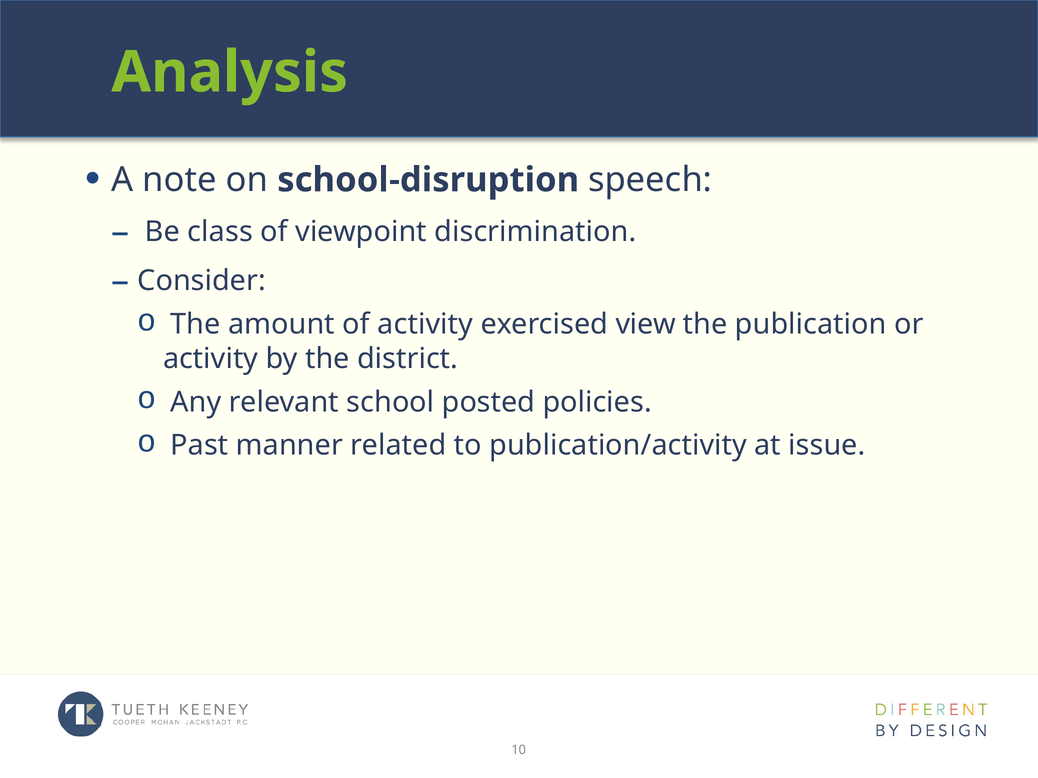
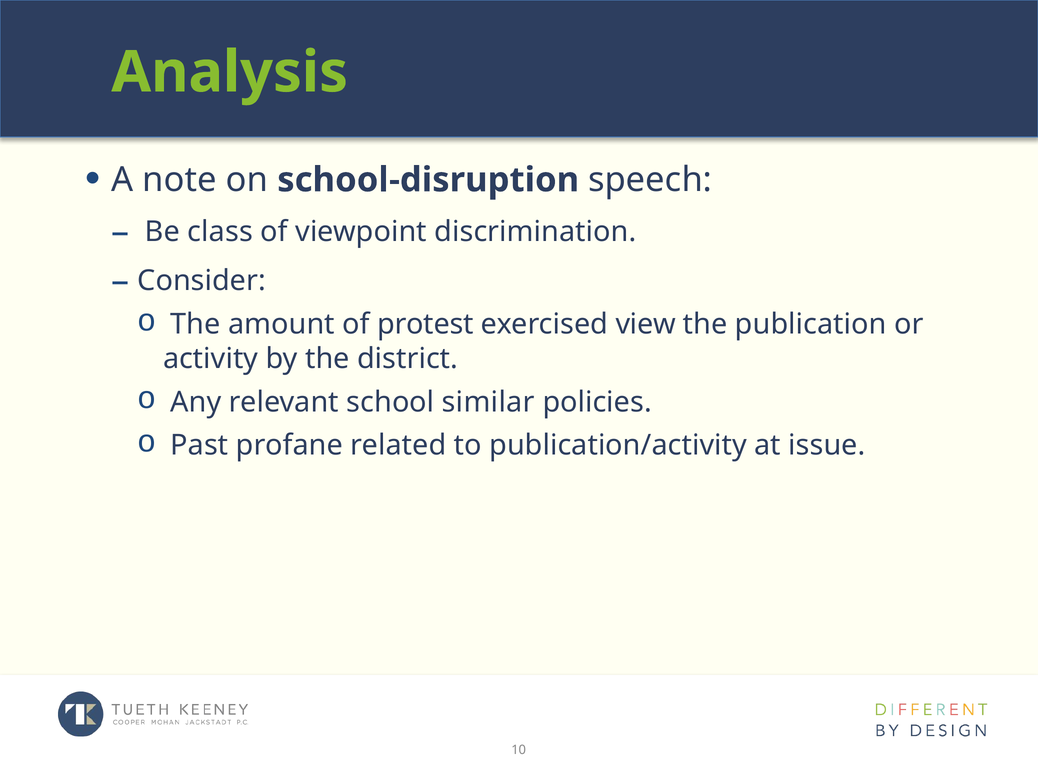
of activity: activity -> protest (425, 324)
posted: posted -> similar (488, 402)
manner: manner -> profane (289, 446)
